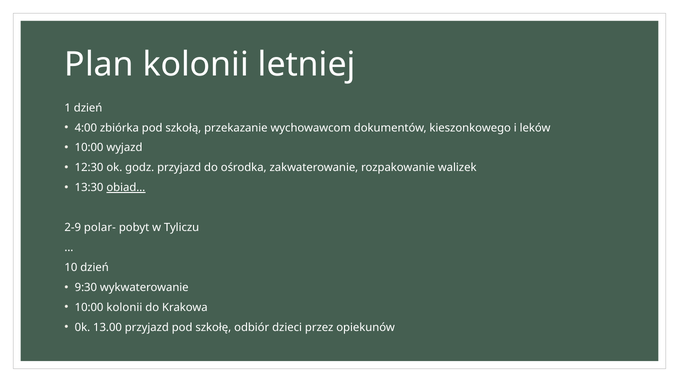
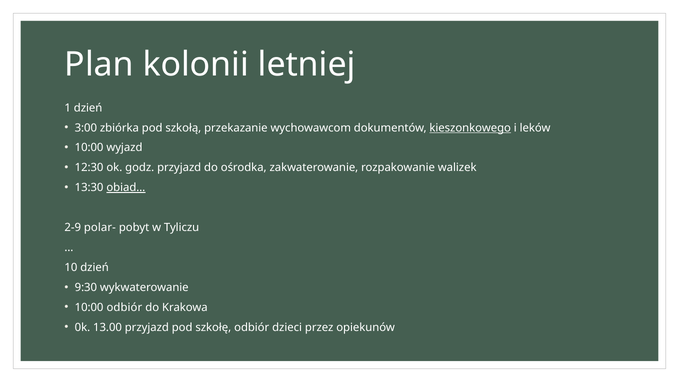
4:00: 4:00 -> 3:00 (86, 128)
kieszonkowego underline: none -> present (470, 128)
10:00 kolonii: kolonii -> odbiór (124, 307)
